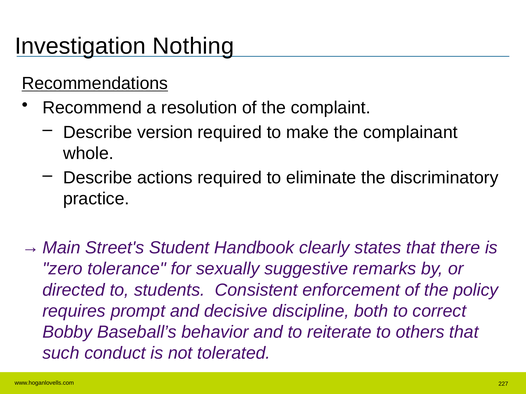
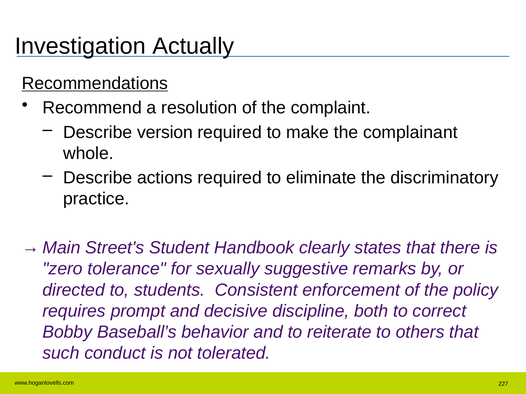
Nothing: Nothing -> Actually (193, 46)
